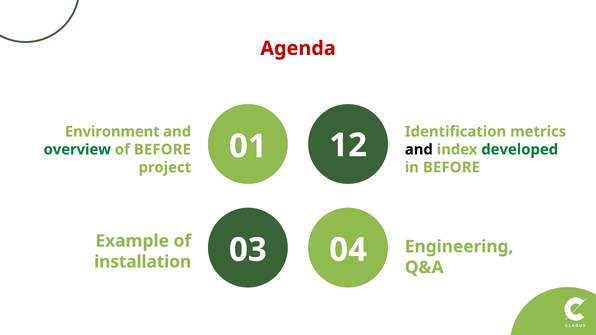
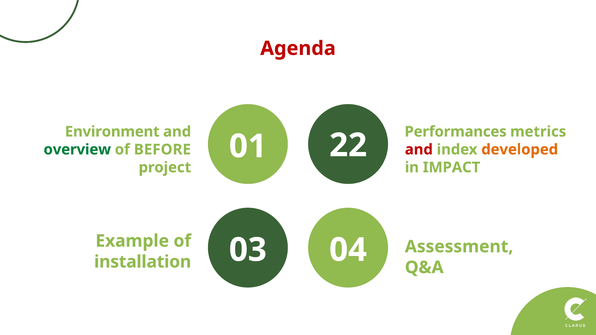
Identification: Identification -> Performances (456, 132)
12: 12 -> 22 (348, 145)
and colour: black -> red (419, 150)
developed colour: green -> orange (520, 150)
in BEFORE: BEFORE -> IMPACT (452, 168)
Engineering: Engineering -> Assessment (459, 247)
